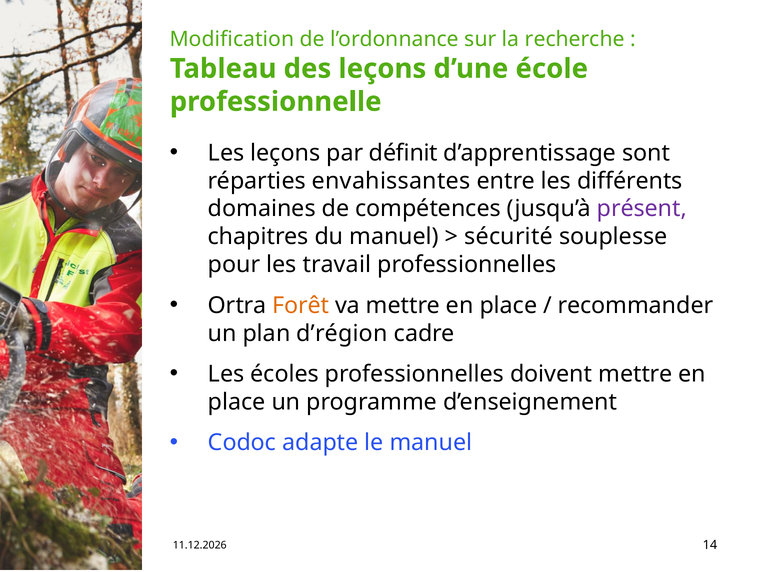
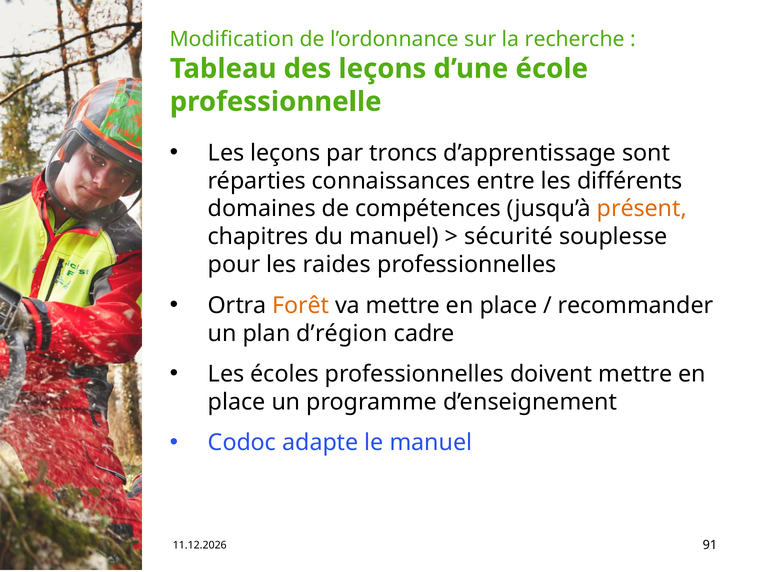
définit: définit -> troncs (403, 153)
envahissantes: envahissantes -> connaissances (391, 181)
présent colour: purple -> orange (642, 209)
travail: travail -> raides (337, 265)
14: 14 -> 91 (710, 545)
